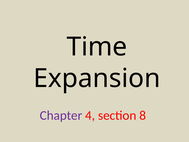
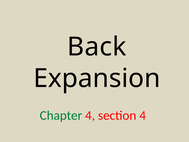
Time: Time -> Back (97, 47)
Chapter colour: purple -> green (61, 115)
section 8: 8 -> 4 (143, 115)
